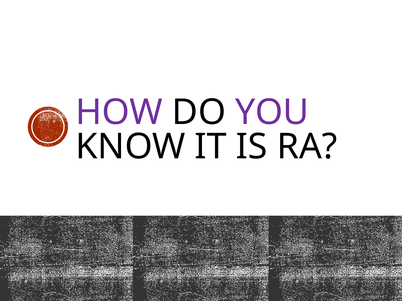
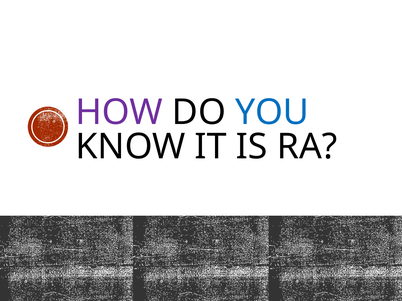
YOU colour: purple -> blue (272, 113)
